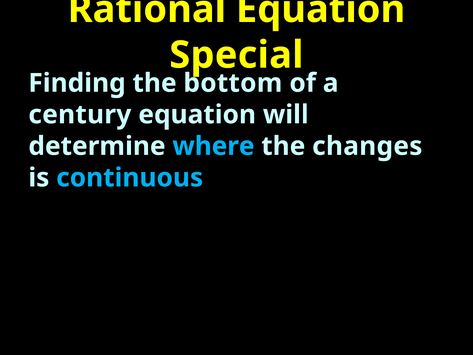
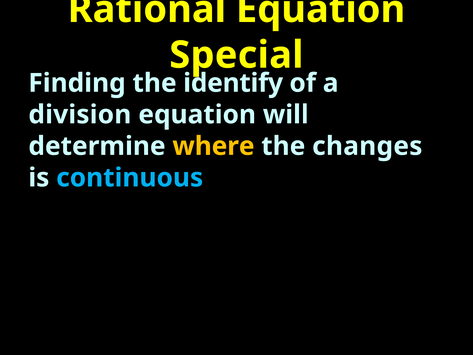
bottom: bottom -> identify (233, 83)
century: century -> division (80, 115)
where colour: light blue -> yellow (213, 146)
